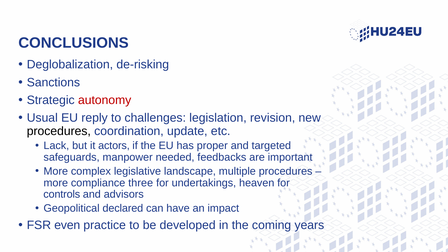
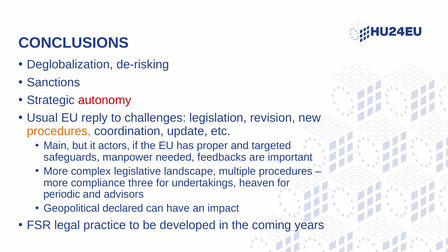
procedures colour: black -> orange (59, 131)
Lack: Lack -> Main (56, 146)
controls: controls -> periodic (62, 194)
even: even -> legal (67, 225)
